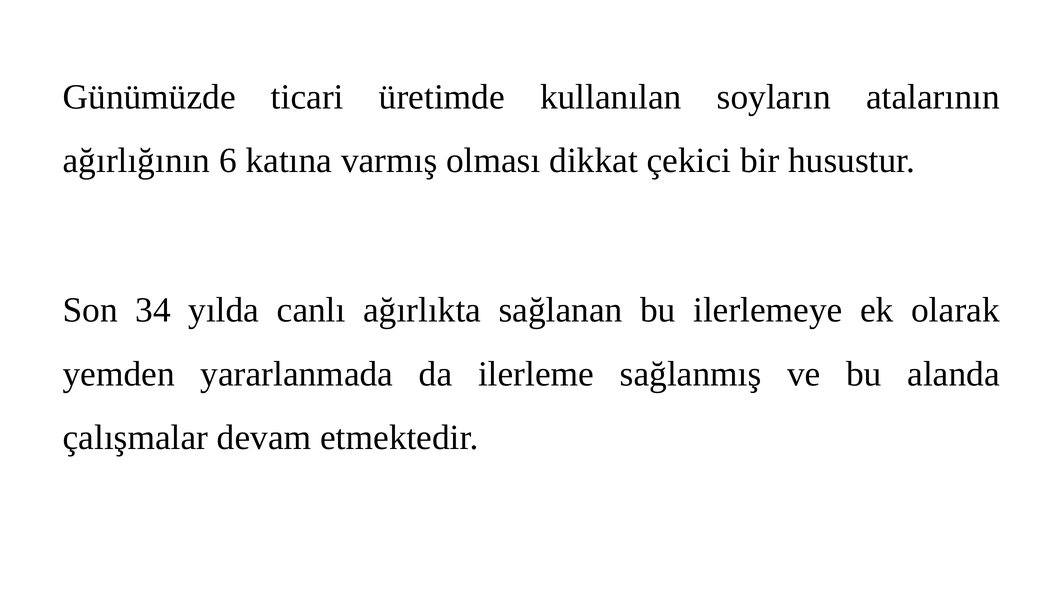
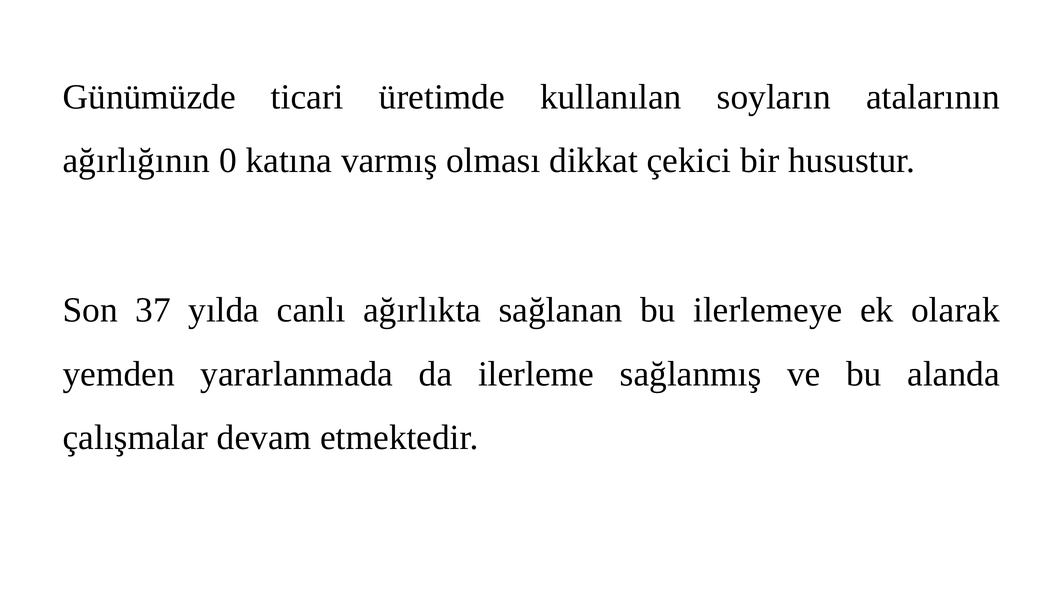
6: 6 -> 0 (228, 161)
34: 34 -> 37 (153, 310)
